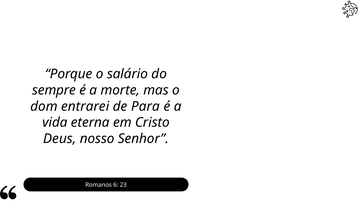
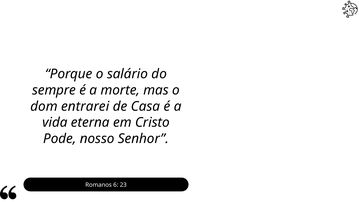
Para: Para -> Casa (145, 106)
Deus: Deus -> Pode (60, 139)
